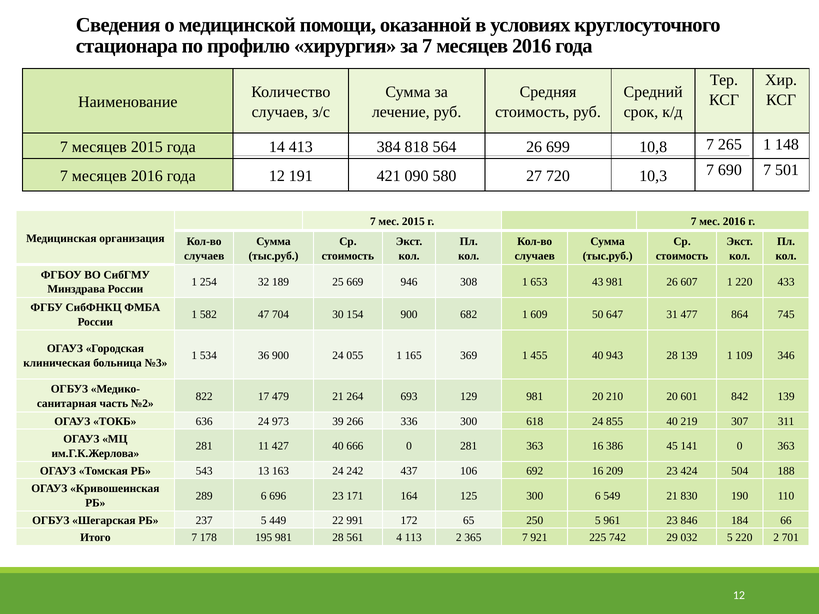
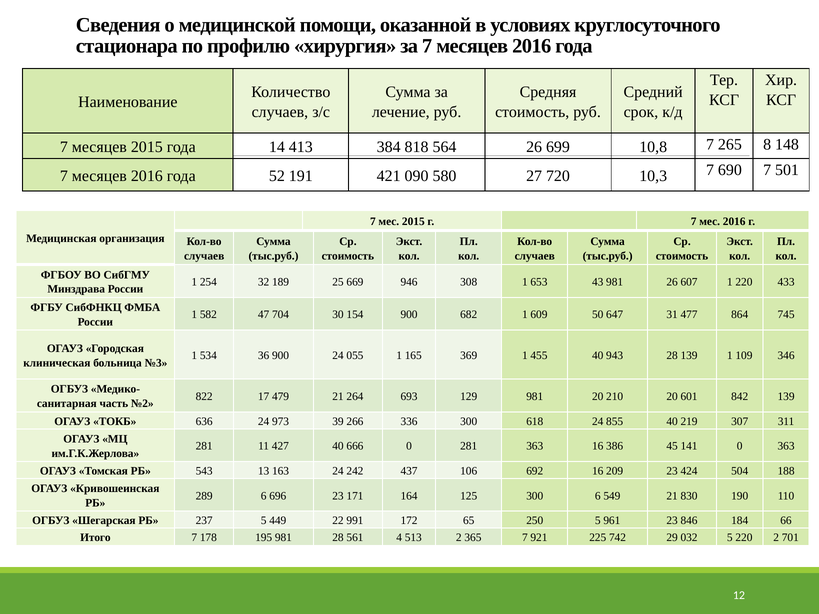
265 1: 1 -> 8 (767, 145)
года 12: 12 -> 52 (277, 176)
113: 113 -> 513 (413, 538)
